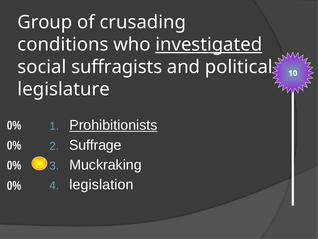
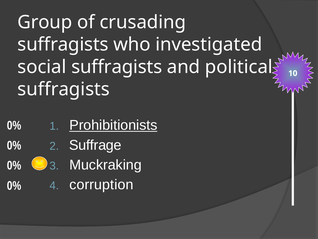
conditions: conditions -> suffragists (63, 44)
investigated underline: present -> none (209, 44)
legislature: legislature -> suffragists (64, 89)
legislation: legislation -> corruption (101, 184)
